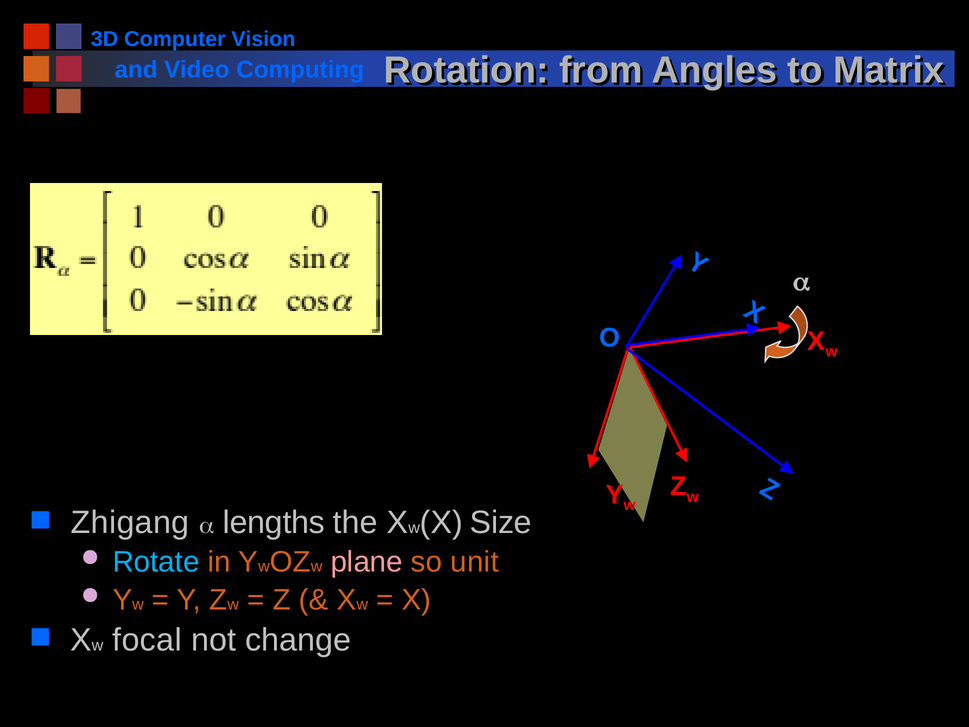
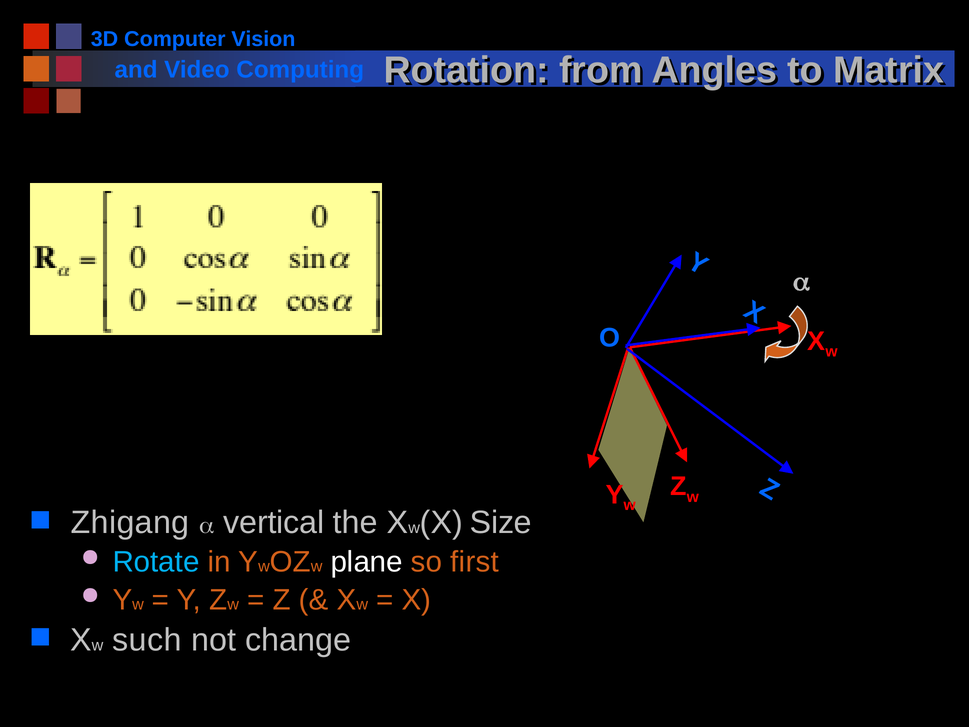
lengths: lengths -> vertical (274, 523)
plane colour: pink -> white (367, 562)
unit: unit -> first (475, 562)
focal: focal -> such (147, 640)
